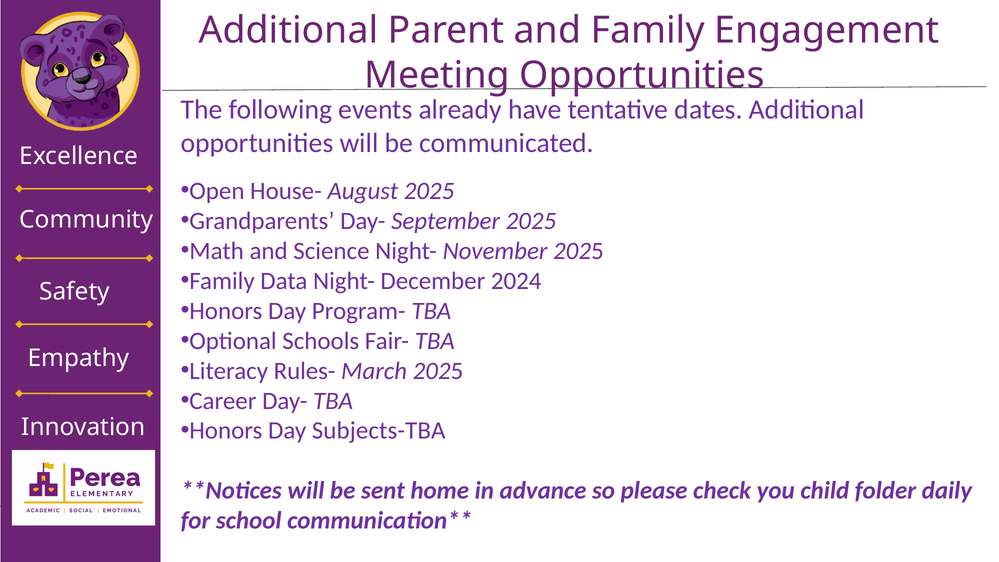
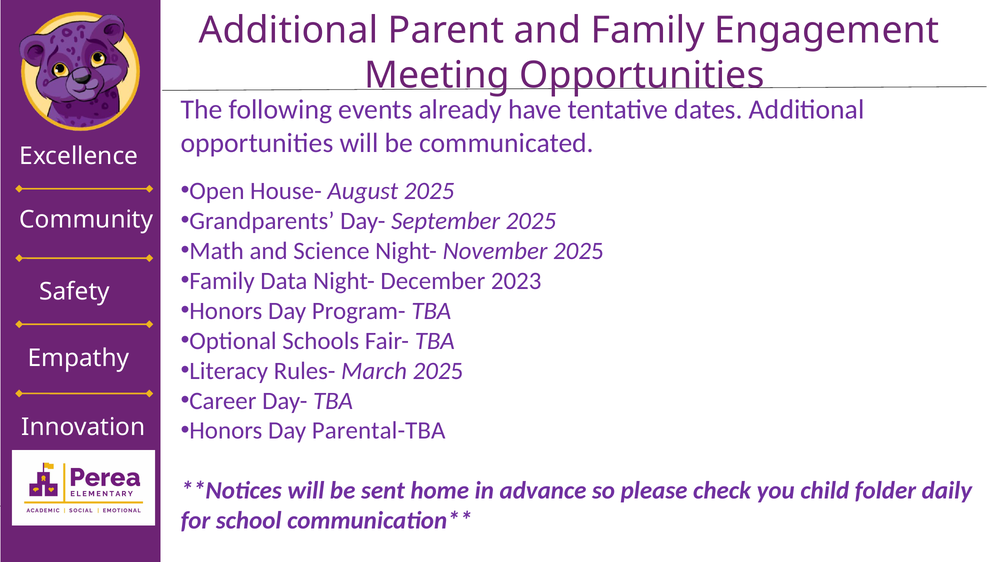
2024: 2024 -> 2023 (516, 281)
Subjects-TBA: Subjects-TBA -> Parental-TBA (379, 431)
